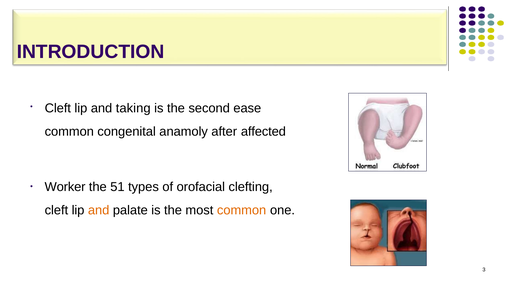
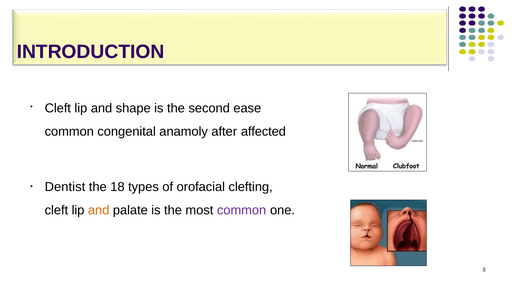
taking: taking -> shape (133, 108)
Worker: Worker -> Dentist (65, 187)
51: 51 -> 18 (117, 187)
common colour: orange -> purple (242, 210)
